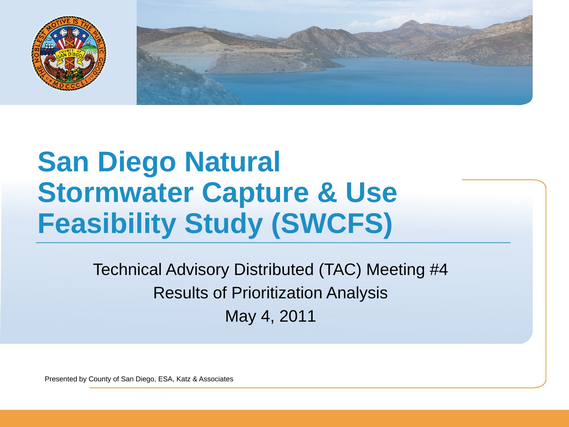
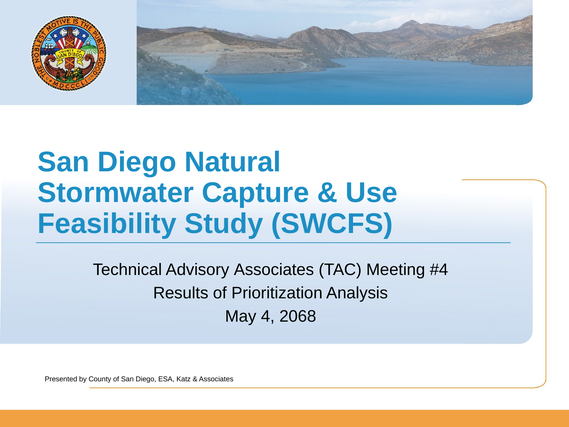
Advisory Distributed: Distributed -> Associates (274, 270)
2011: 2011 -> 2068 (298, 316)
